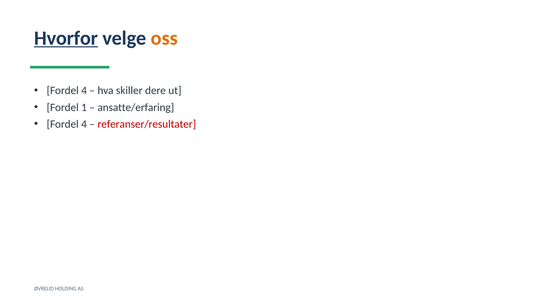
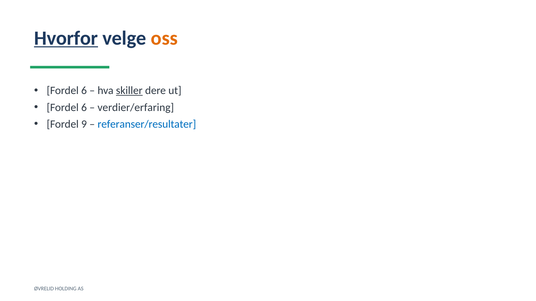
4: 4 -> 6 (84, 91)
skiller underline: none -> present (129, 91)
1: 1 -> 6 (84, 108)
ansatte/erfaring: ansatte/erfaring -> verdier/erfaring (136, 108)
4: 4 -> 9 (84, 124)
referanser/resultater colour: red -> blue (147, 124)
